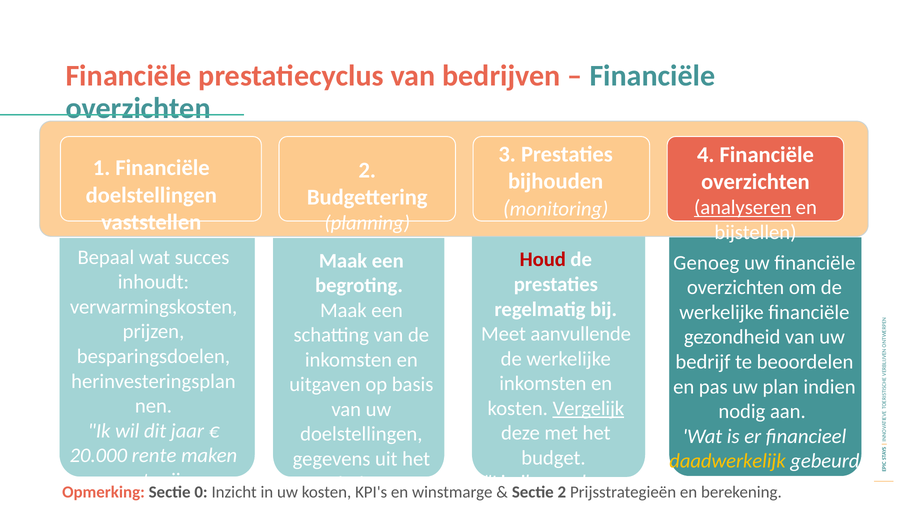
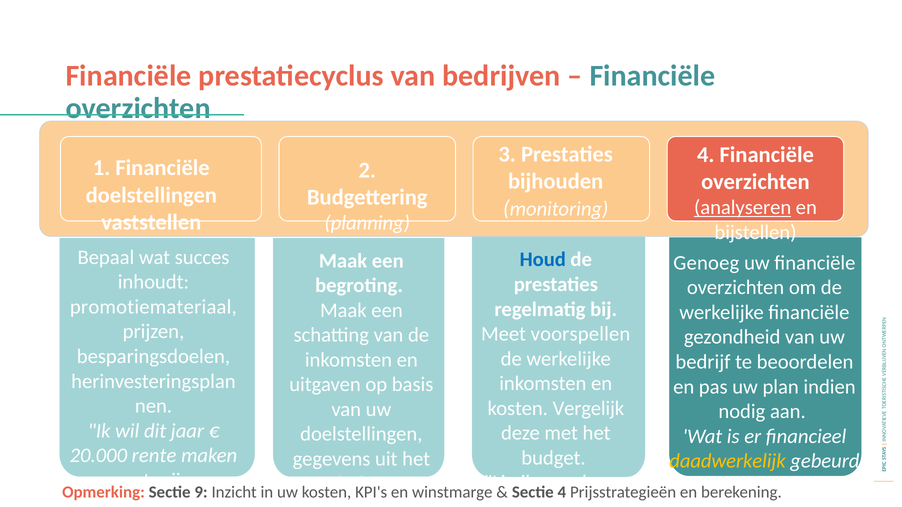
Houd colour: red -> blue (543, 260)
verwarmingskosten: verwarmingskosten -> promotiemateriaal (153, 307)
aanvullende: aanvullende -> voorspellen (580, 334)
Vergelijk underline: present -> none (588, 409)
0: 0 -> 9 (201, 493)
2: 2 -> 4 (562, 493)
